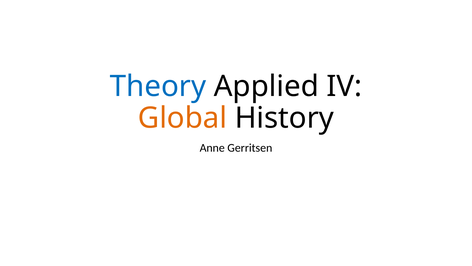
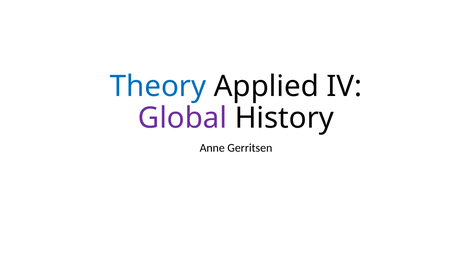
Global colour: orange -> purple (182, 118)
